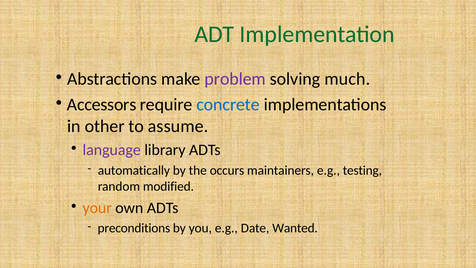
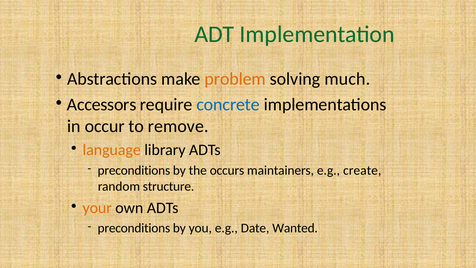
problem colour: purple -> orange (235, 79)
other: other -> occur (105, 126)
assume: assume -> remove (178, 126)
language colour: purple -> orange (112, 150)
automatically: automatically -> preconditions (134, 170)
testing: testing -> create (362, 170)
modified: modified -> structure (169, 186)
